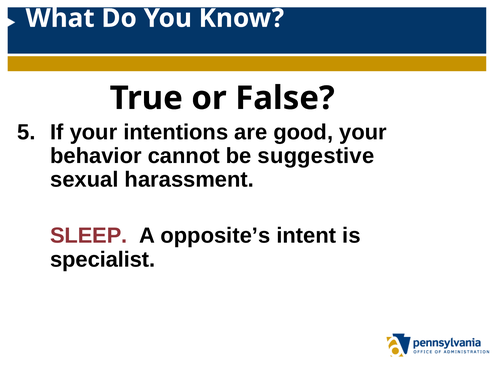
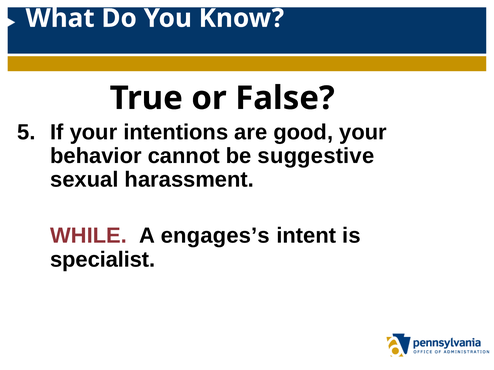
SLEEP: SLEEP -> WHILE (89, 236)
opposite’s: opposite’s -> engages’s (215, 236)
